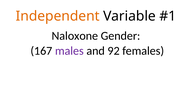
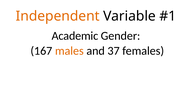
Naloxone: Naloxone -> Academic (75, 36)
males colour: purple -> orange (69, 51)
92: 92 -> 37 (114, 51)
